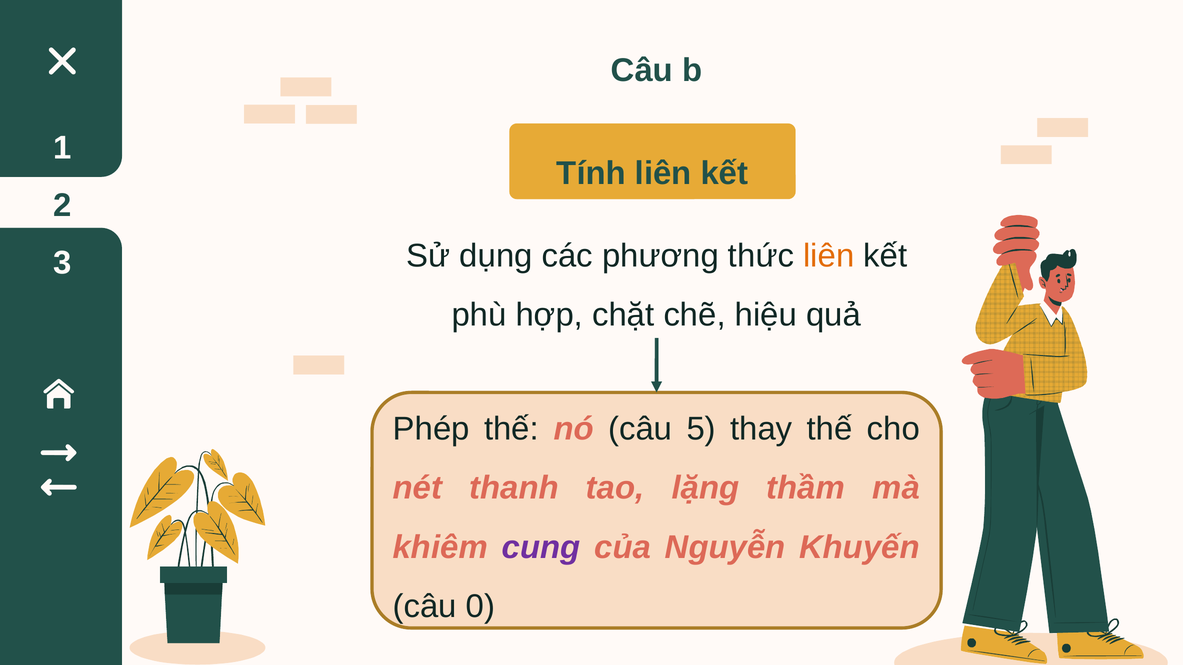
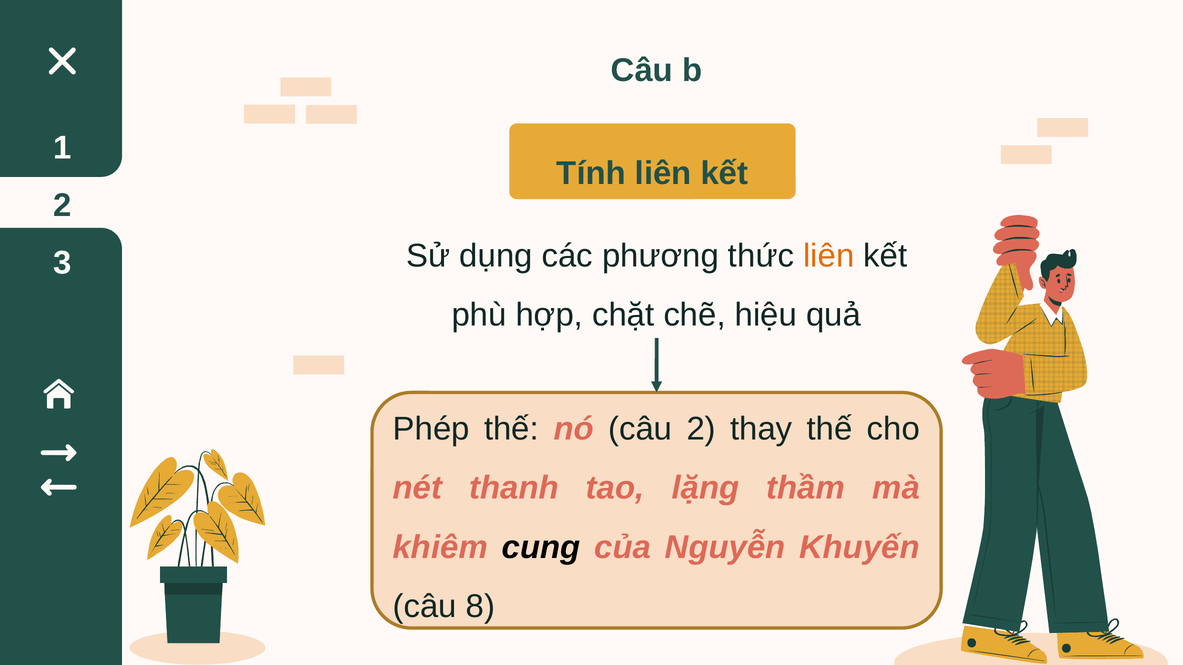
câu 5: 5 -> 2 (701, 429)
cung colour: purple -> black (541, 548)
0: 0 -> 8 (481, 607)
